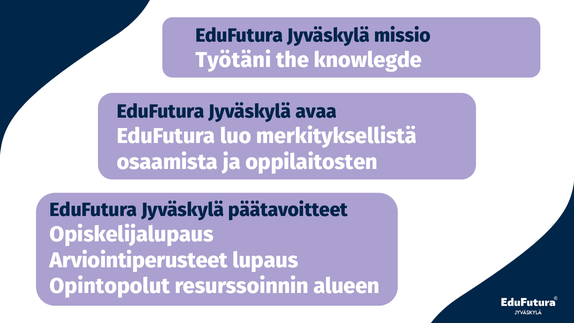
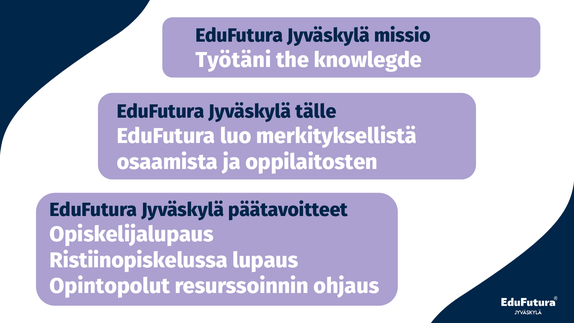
avaa: avaa -> tälle (316, 111)
Arviointiperusteet: Arviointiperusteet -> Ristiinopiskelussa (139, 260)
alueen: alueen -> ohjaus (346, 286)
